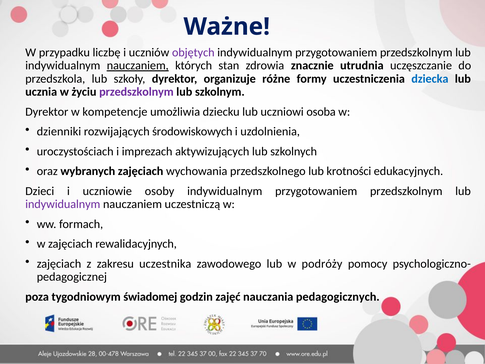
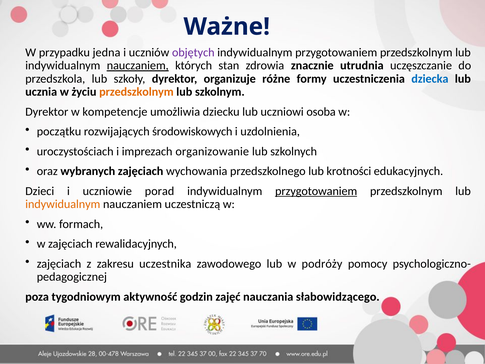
liczbę: liczbę -> jedna (107, 52)
przedszkolnym colour: purple -> orange (136, 92)
dzienniki: dzienniki -> początku (59, 131)
aktywizujących: aktywizujących -> organizowanie (212, 151)
osoby: osoby -> porad (160, 191)
przygotowaniem underline: none -> present (316, 191)
indywidualnym colour: purple -> orange (63, 204)
świadomej: świadomej -> aktywność (150, 297)
pedagogicznych: pedagogicznych -> słabowidzącego (338, 297)
